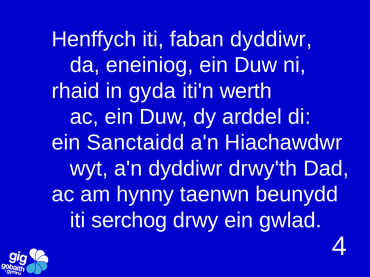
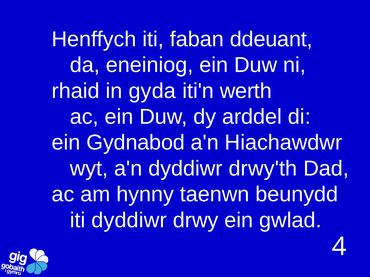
faban dyddiwr: dyddiwr -> ddeuant (271, 39)
Sanctaidd: Sanctaidd -> Gydnabod (136, 143)
iti serchog: serchog -> dyddiwr (129, 221)
